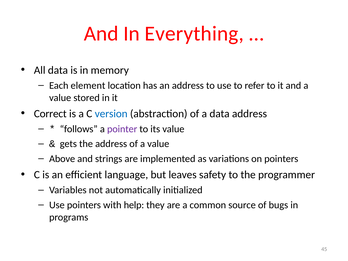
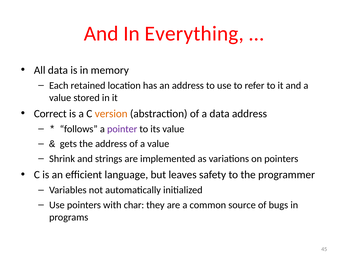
element: element -> retained (88, 85)
version colour: blue -> orange (111, 114)
Above: Above -> Shrink (62, 159)
help: help -> char (134, 205)
